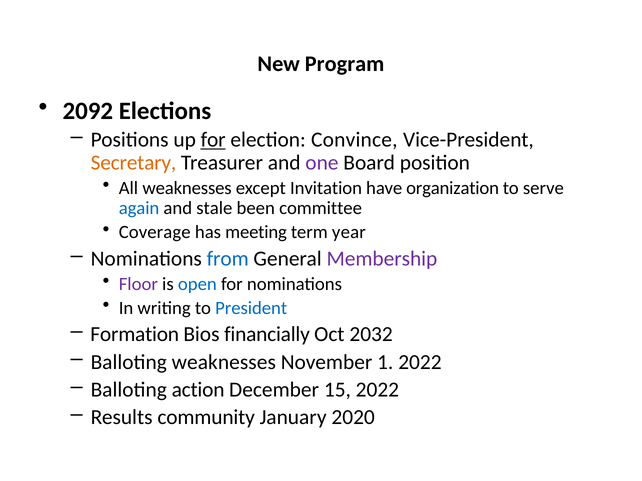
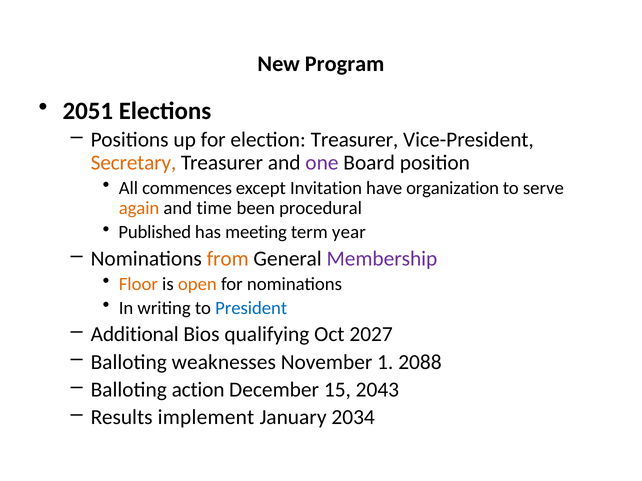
2092: 2092 -> 2051 (88, 111)
for underline: present -> none (213, 140)
election Convince: Convince -> Treasurer (354, 140)
All weaknesses: weaknesses -> commences (187, 188)
again colour: blue -> orange (139, 208)
stale: stale -> time (214, 208)
committee: committee -> procedural (321, 208)
Coverage: Coverage -> Published (155, 232)
from colour: blue -> orange (228, 259)
Floor colour: purple -> orange (138, 284)
open colour: blue -> orange (197, 284)
Formation: Formation -> Additional (135, 335)
financially: financially -> qualifying (267, 335)
2032: 2032 -> 2027 (371, 335)
1 2022: 2022 -> 2088 (420, 362)
15 2022: 2022 -> 2043 (377, 390)
community: community -> implement (206, 418)
2020: 2020 -> 2034 (353, 418)
